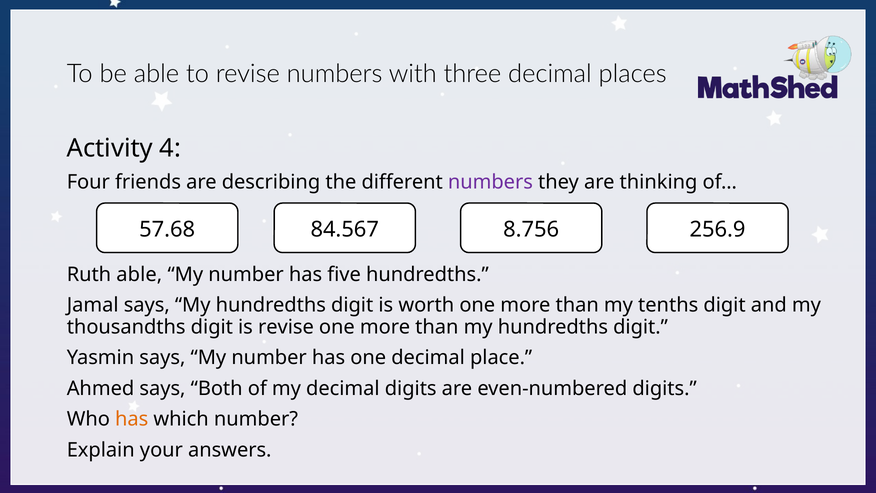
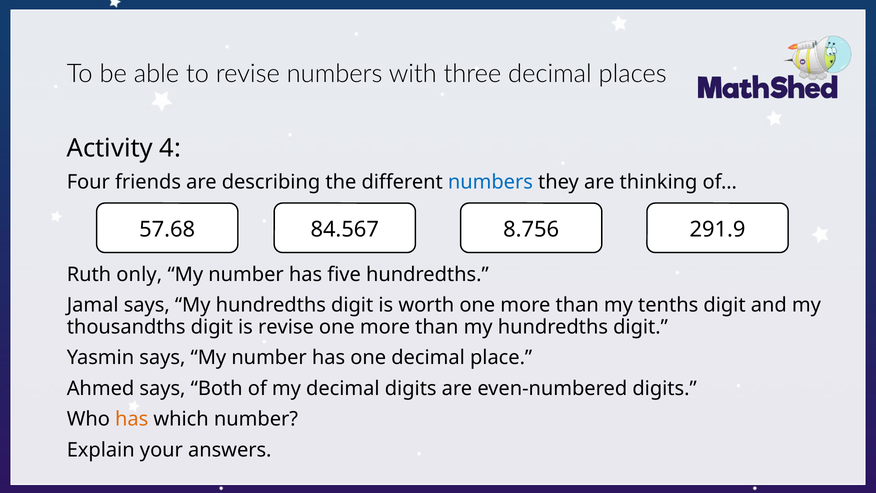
numbers colour: purple -> blue (490, 182)
256.9: 256.9 -> 291.9 (718, 229)
Ruth able: able -> only (139, 274)
